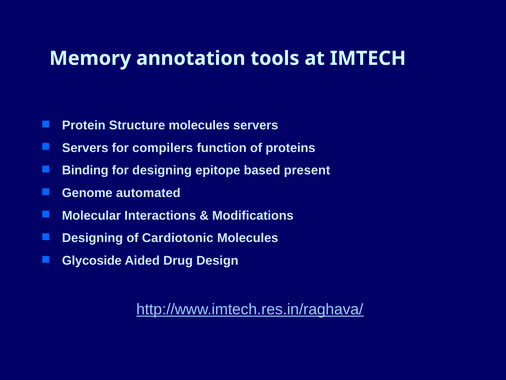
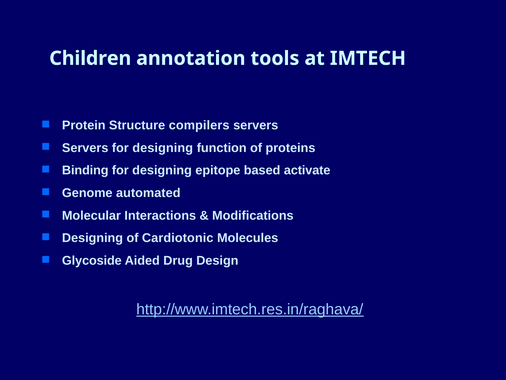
Memory: Memory -> Children (90, 58)
Structure molecules: molecules -> compilers (199, 125)
Servers for compilers: compilers -> designing (163, 148)
present: present -> activate (307, 170)
